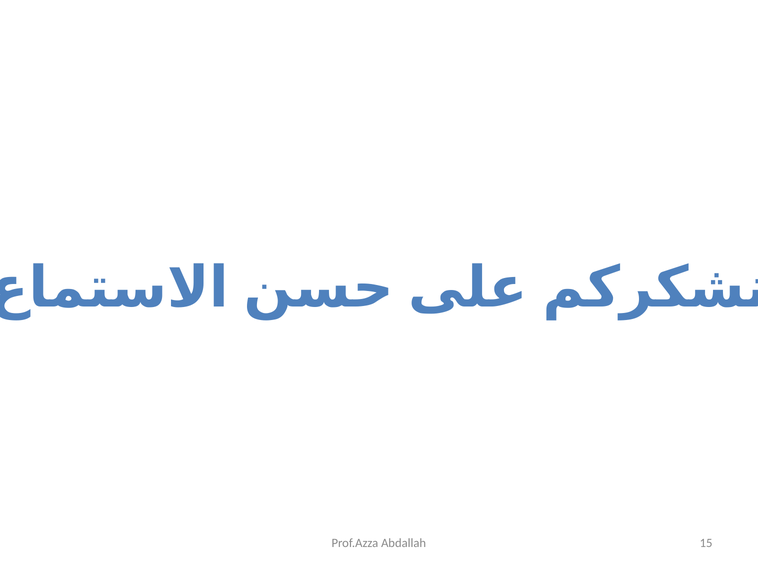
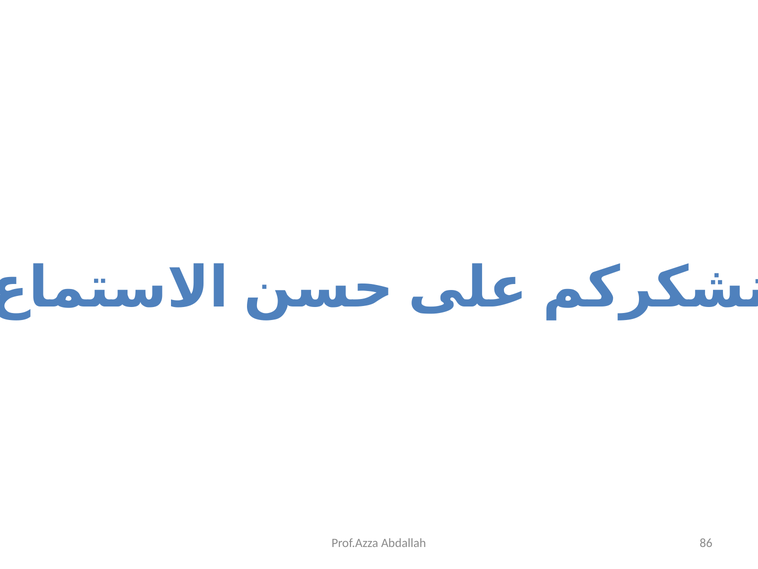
15: 15 -> 86 (706, 543)
